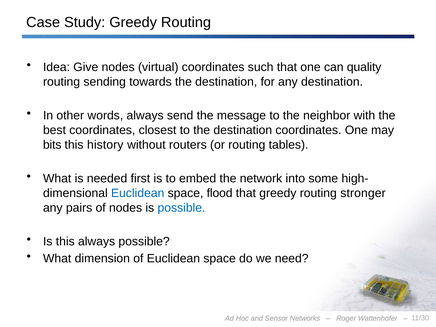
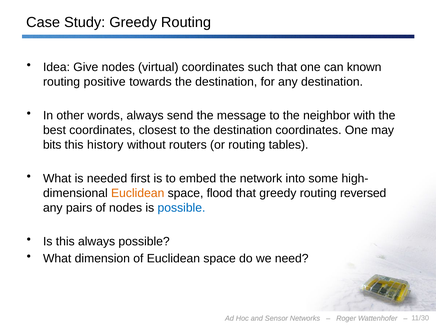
quality: quality -> known (364, 67)
sending: sending -> positive (105, 82)
Euclidean colour: blue -> orange (138, 193)
stronger: stronger -> reversed (363, 193)
